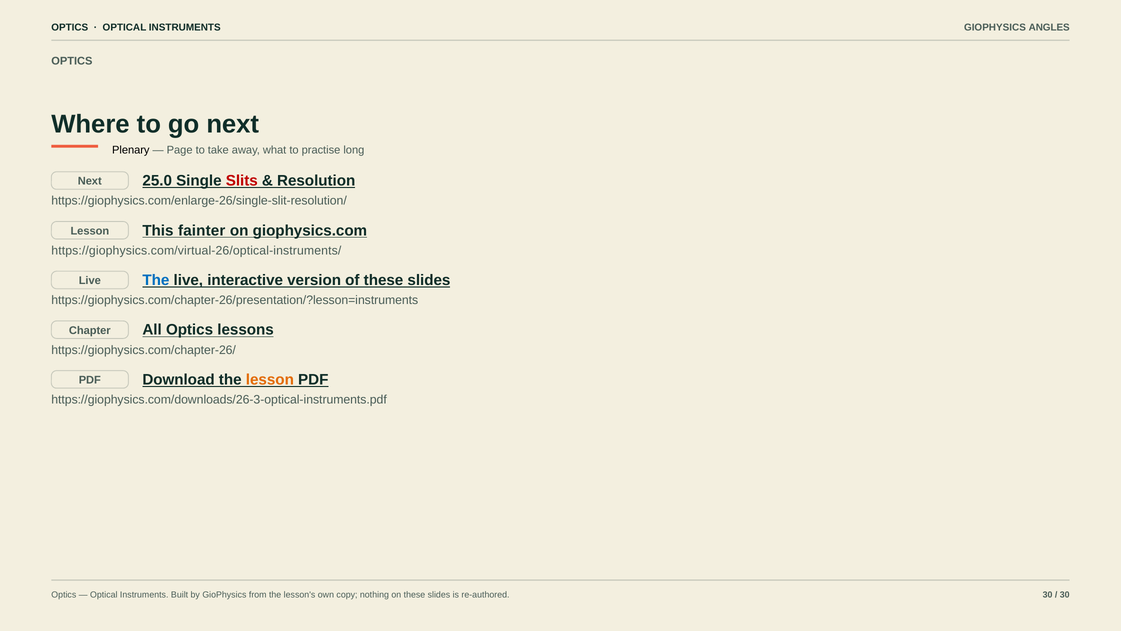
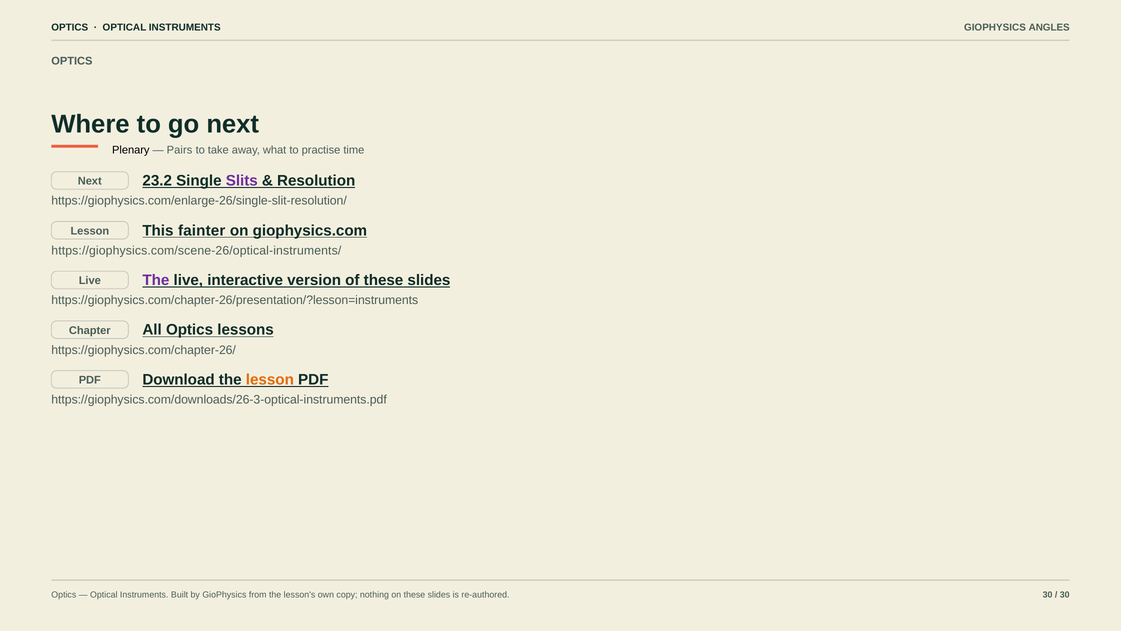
Page: Page -> Pairs (180, 150)
long: long -> time (354, 150)
25.0: 25.0 -> 23.2 (157, 181)
Slits colour: red -> purple (242, 181)
https://giophysics.com/virtual-26/optical-instruments/: https://giophysics.com/virtual-26/optical-instruments/ -> https://giophysics.com/scene-26/optical-instruments/ (196, 250)
The colour: blue -> purple (156, 280)
